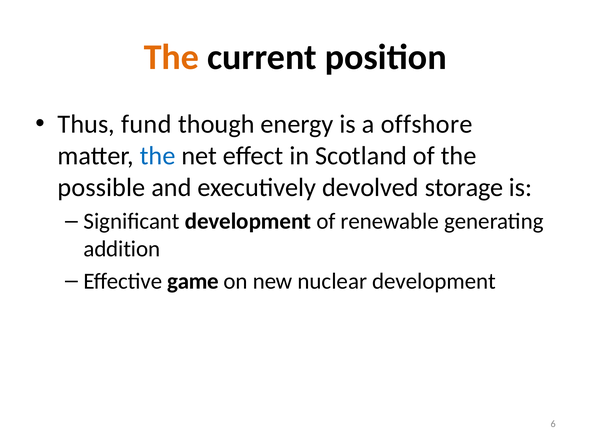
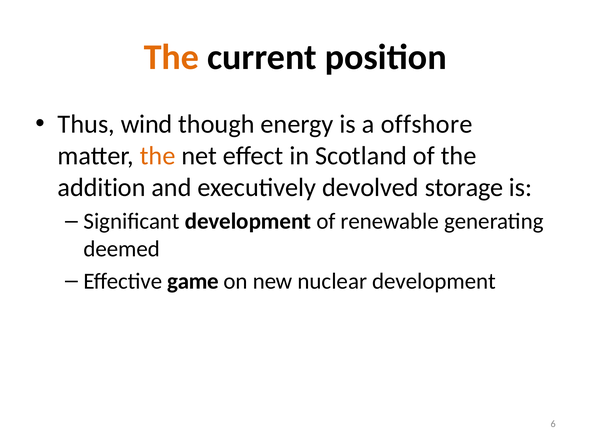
fund: fund -> wind (147, 124)
the colour: blue -> orange (158, 156)
possible: possible -> addition (102, 187)
addition: addition -> deemed (122, 249)
